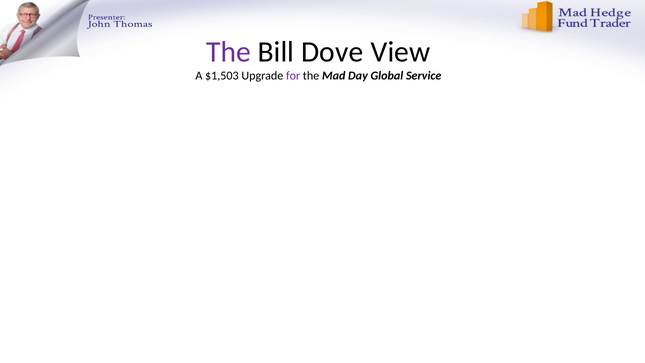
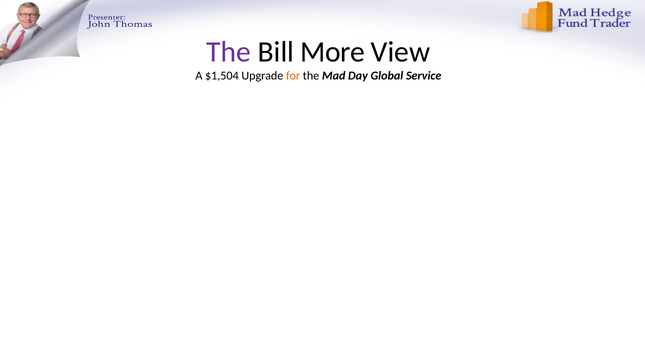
Dove: Dove -> More (333, 52)
$1,503: $1,503 -> $1,504 (222, 76)
for colour: purple -> orange (293, 76)
